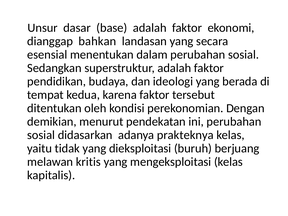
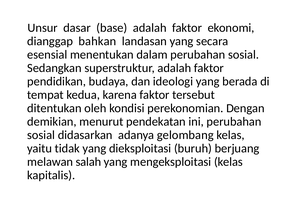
prakteknya: prakteknya -> gelombang (185, 135)
kritis: kritis -> salah (88, 162)
